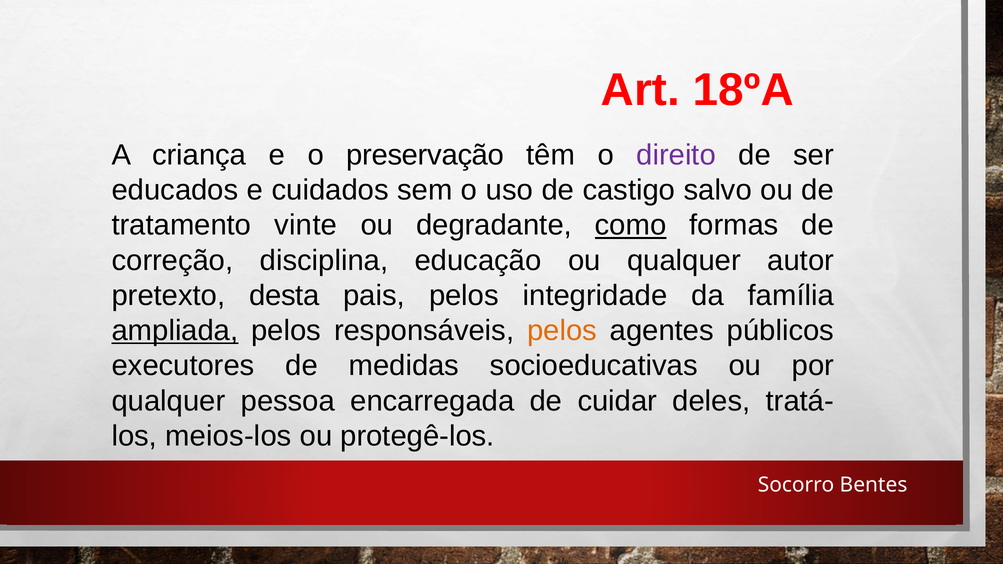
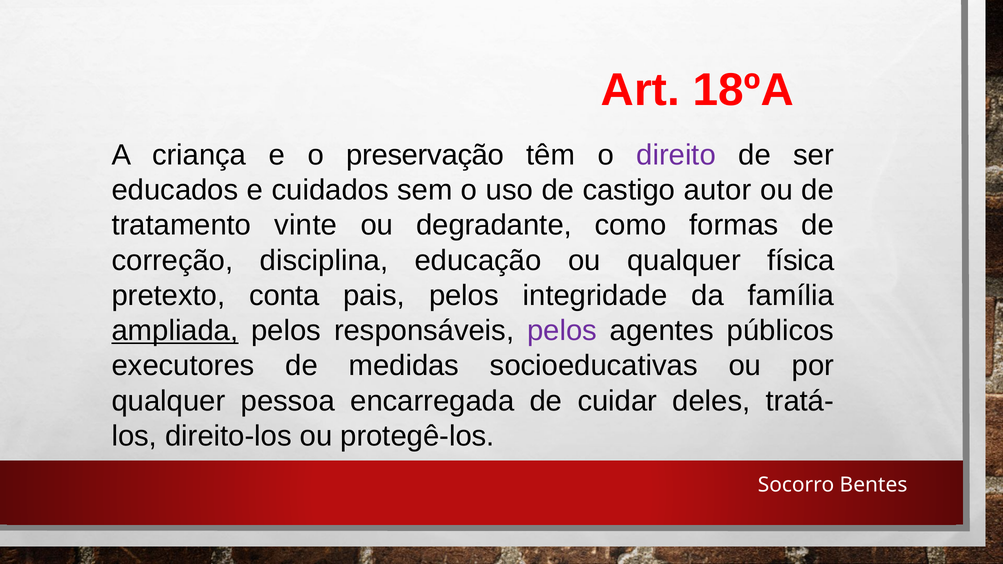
salvo: salvo -> autor (718, 190)
como underline: present -> none (631, 225)
autor: autor -> física (801, 260)
desta: desta -> conta (284, 296)
pelos colour: orange -> purple (562, 331)
meios-los: meios-los -> direito-los (228, 436)
